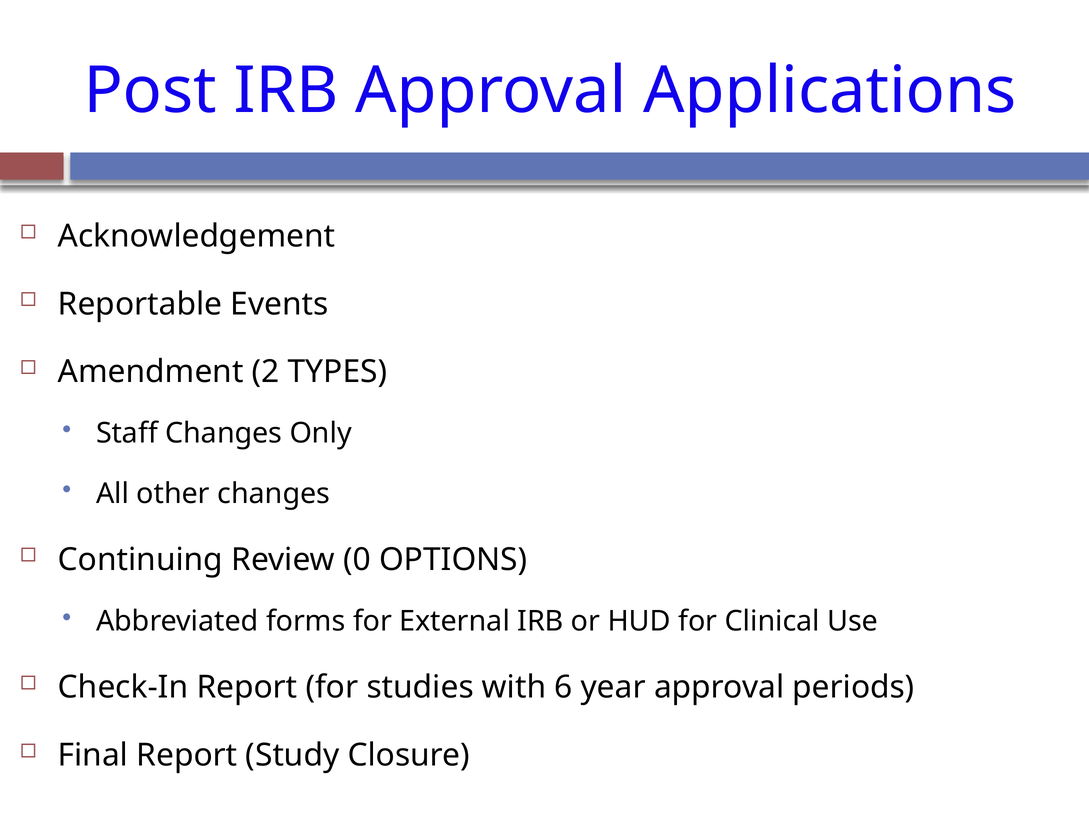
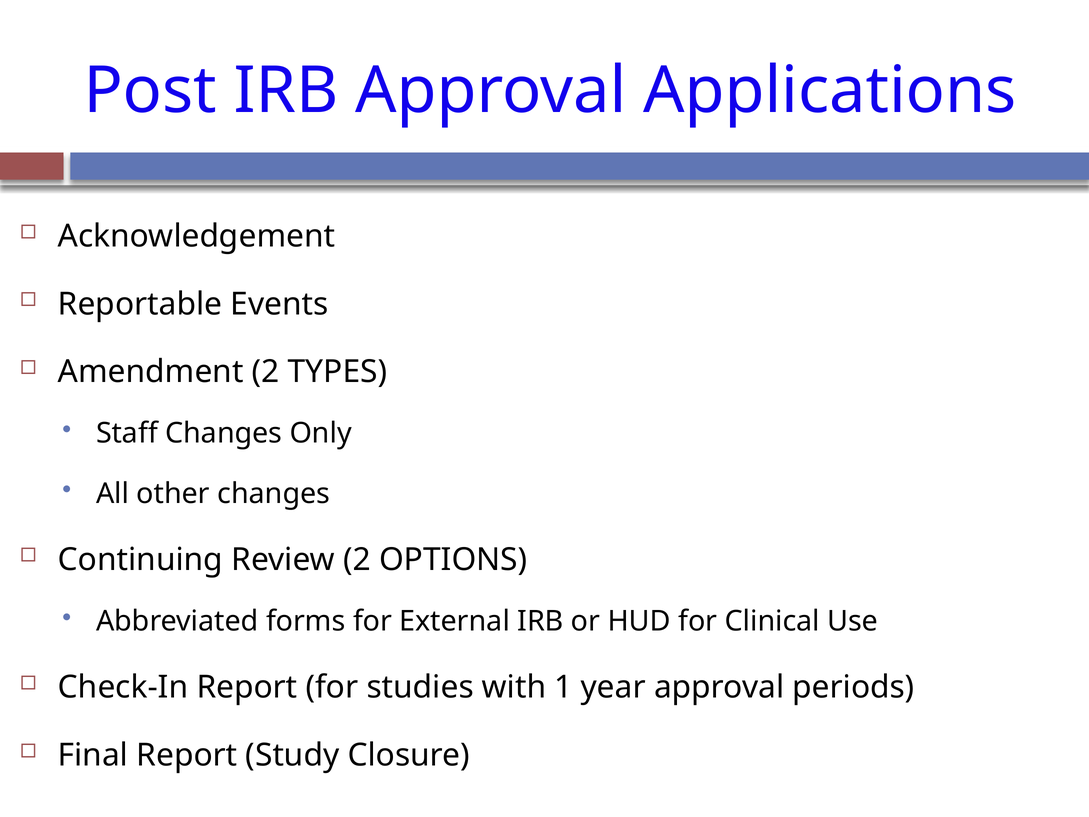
Review 0: 0 -> 2 (357, 560)
6: 6 -> 1 (564, 687)
